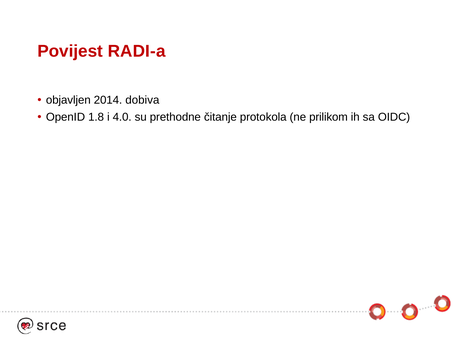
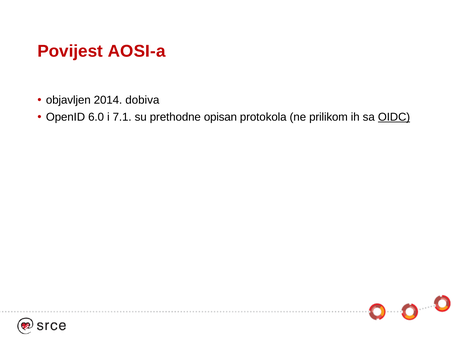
RADI-a: RADI-a -> AOSI-a (137, 51)
1.8: 1.8 -> 6.0 (96, 117)
4.0: 4.0 -> 7.1 (122, 117)
čitanje: čitanje -> opisan (220, 117)
OIDC underline: none -> present (394, 117)
